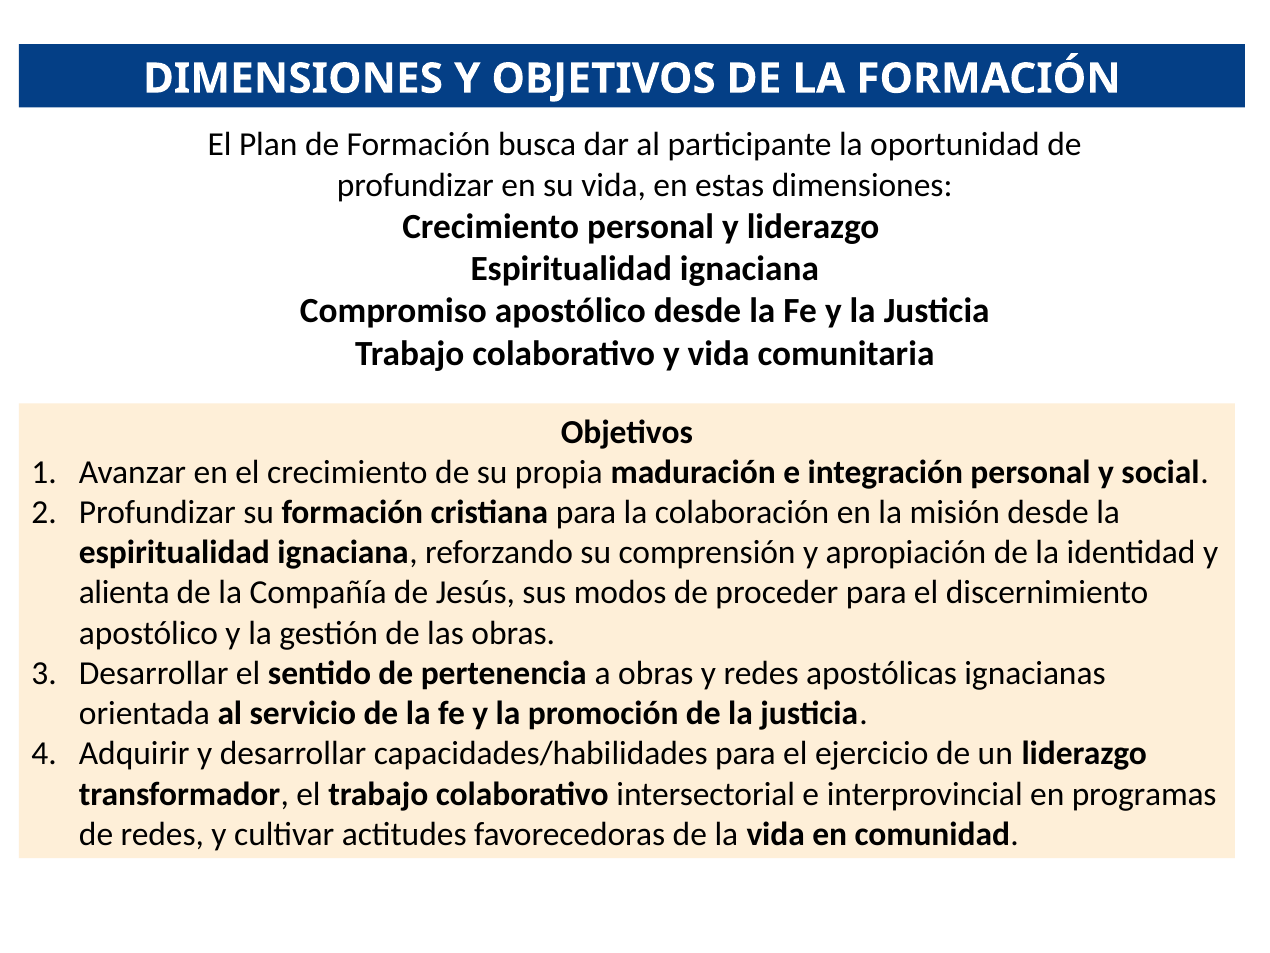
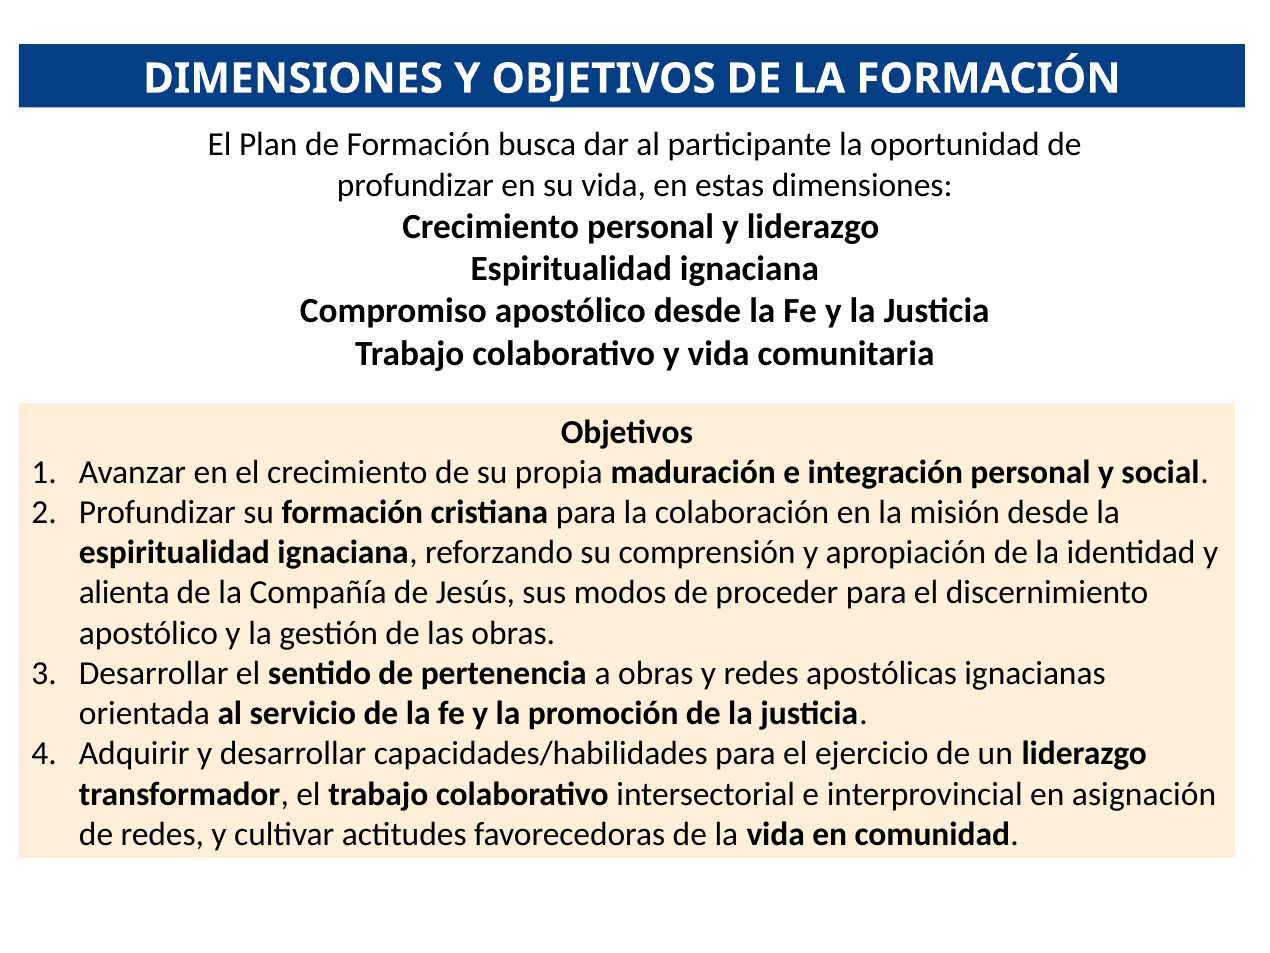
programas: programas -> asignación (1144, 794)
